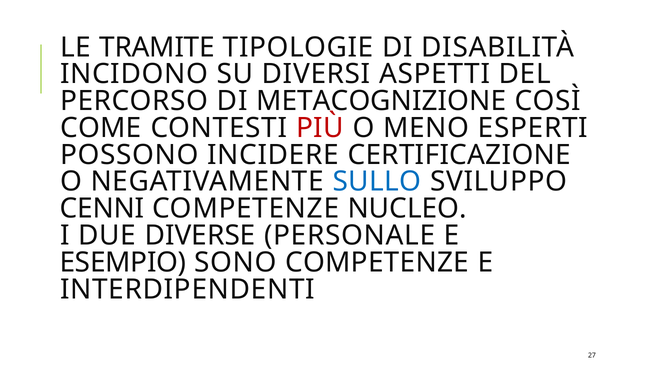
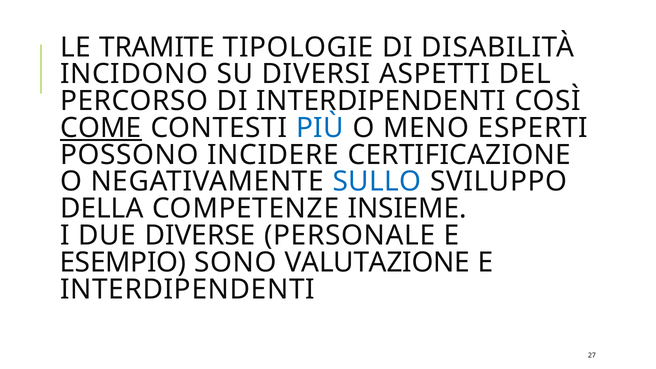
DI METACOGNIZIONE: METACOGNIZIONE -> INTERDIPENDENTI (381, 101)
COME underline: none -> present (101, 128)
PIÙ colour: red -> blue (320, 128)
CENNI: CENNI -> DELLA (102, 209)
NUCLEO: NUCLEO -> INSIEME (407, 209)
SONO COMPETENZE: COMPETENZE -> VALUTAZIONE (377, 262)
